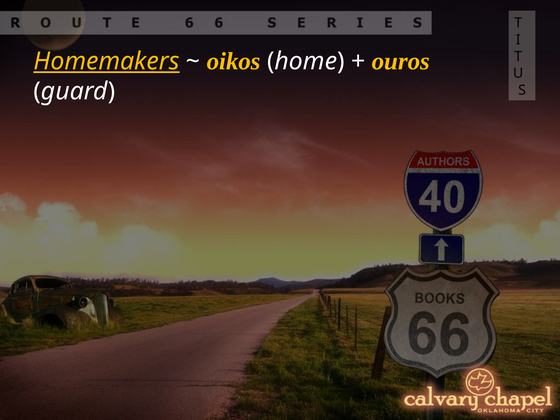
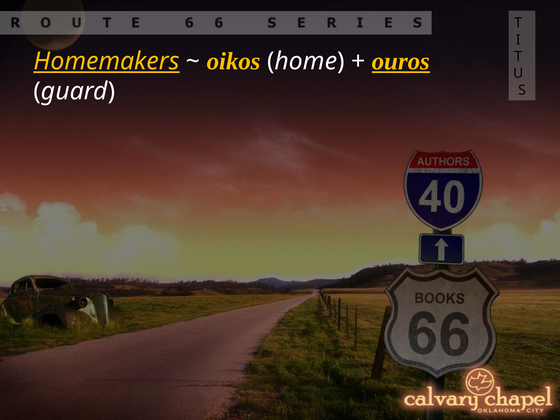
ouros underline: none -> present (401, 61)
